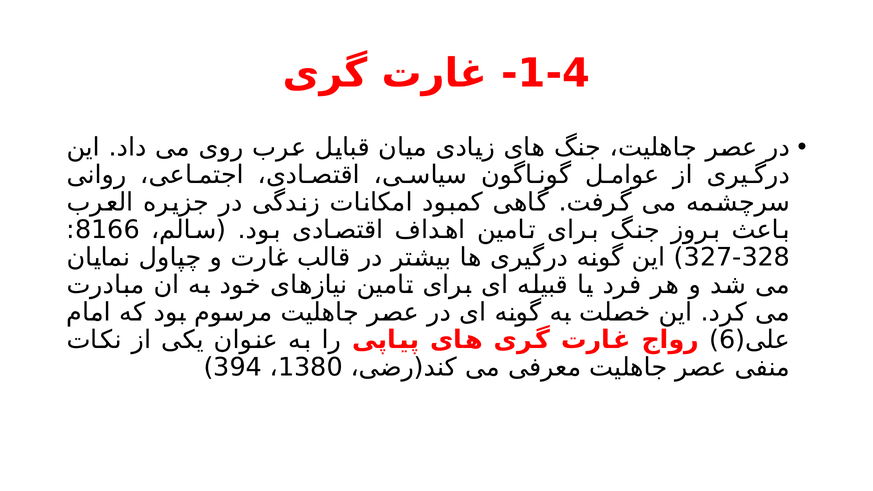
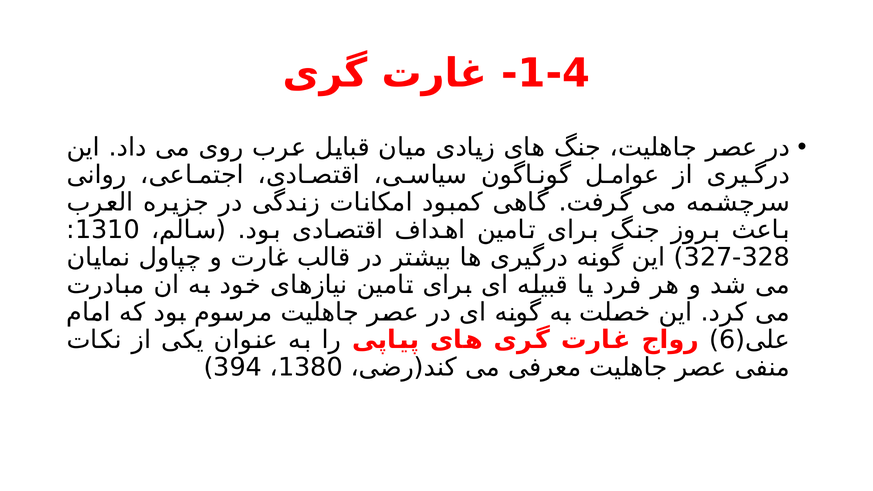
8166: 8166 -> 1310 (107, 230)
